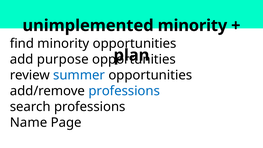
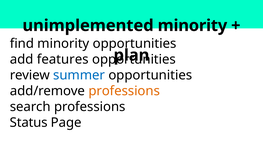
purpose: purpose -> features (63, 59)
professions colour: blue -> orange (124, 91)
Name: Name -> Status (29, 122)
